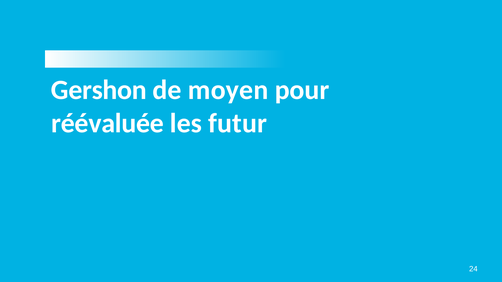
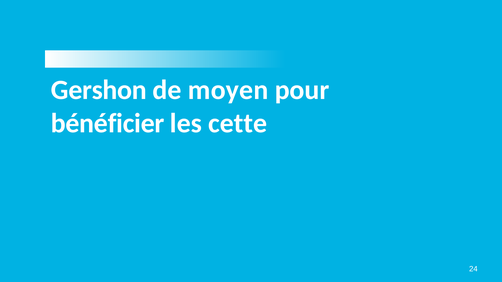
réévaluée: réévaluée -> bénéficier (108, 123)
futur: futur -> cette (238, 123)
